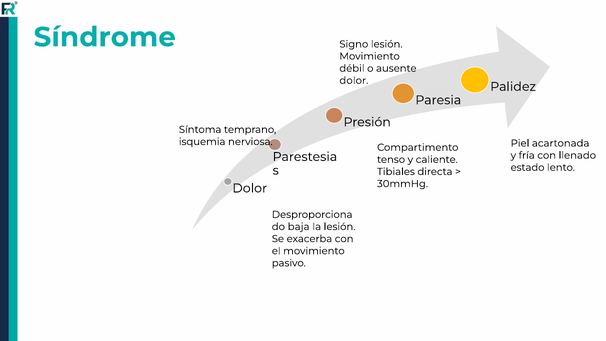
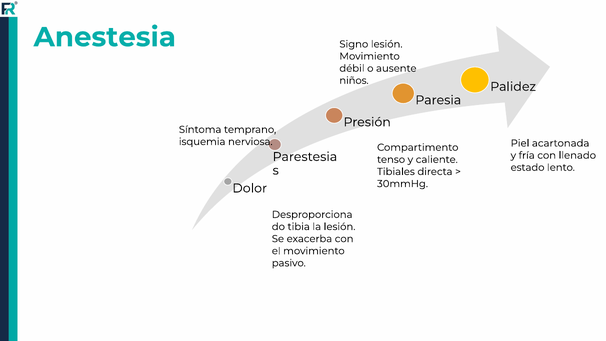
Síndrome: Síndrome -> Anestesia (105, 37)
dolor: dolor -> niños (354, 80)
baja: baja -> tibia (299, 227)
